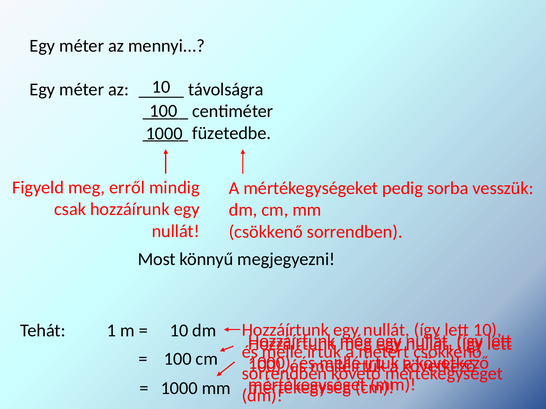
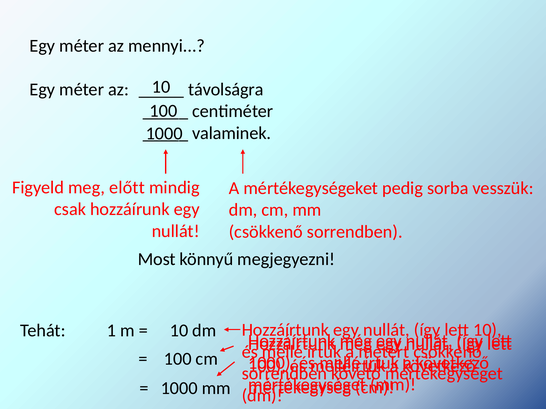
füzetedbe: füzetedbe -> valaminek (232, 133)
erről: erről -> előtt (127, 188)
